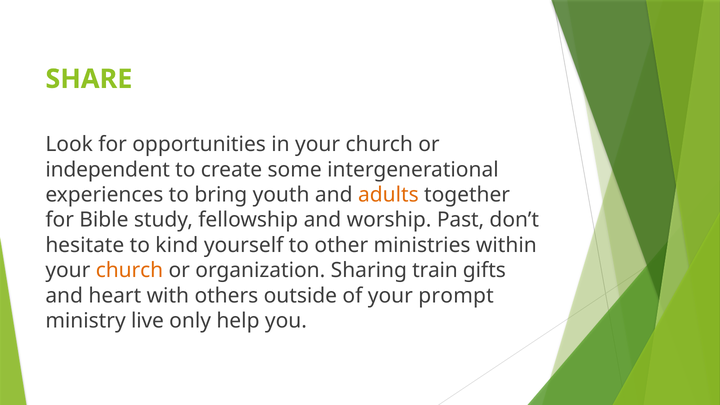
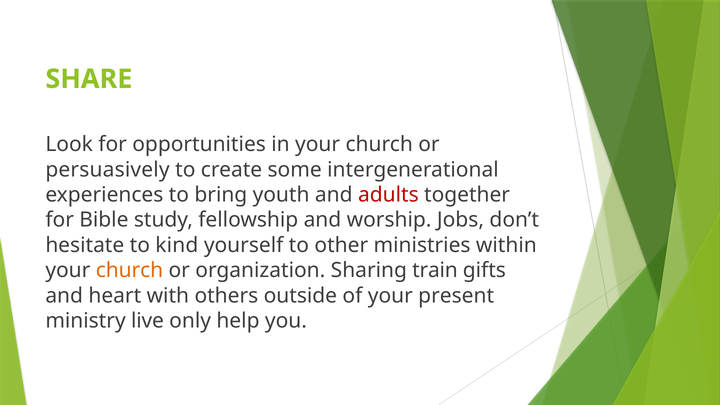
independent: independent -> persuasively (108, 170)
adults colour: orange -> red (388, 195)
Past: Past -> Jobs (460, 220)
prompt: prompt -> present (456, 296)
